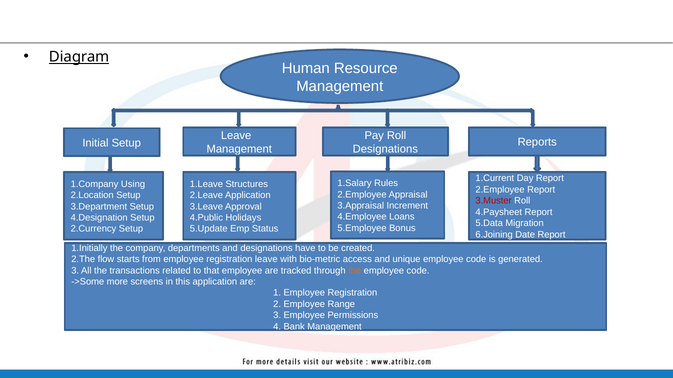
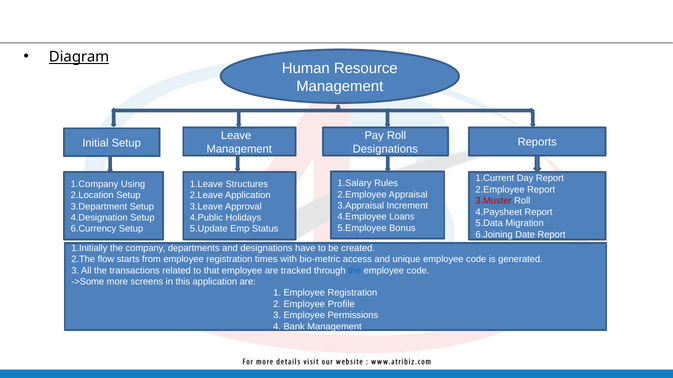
2.Currency: 2.Currency -> 6.Currency (94, 229)
registration leave: leave -> times (266, 260)
the colour: orange -> blue (355, 271)
Range: Range -> Profile (341, 305)
